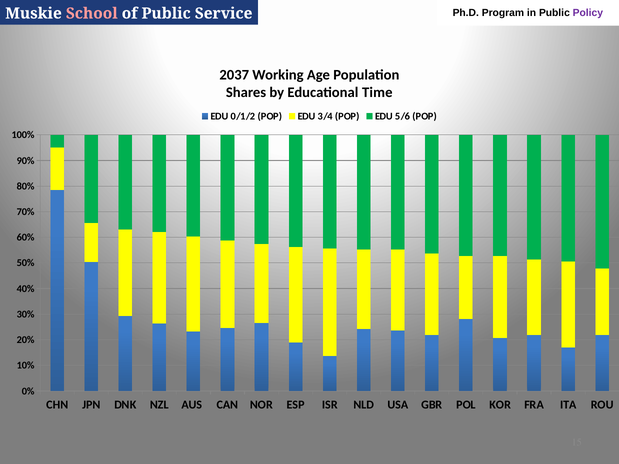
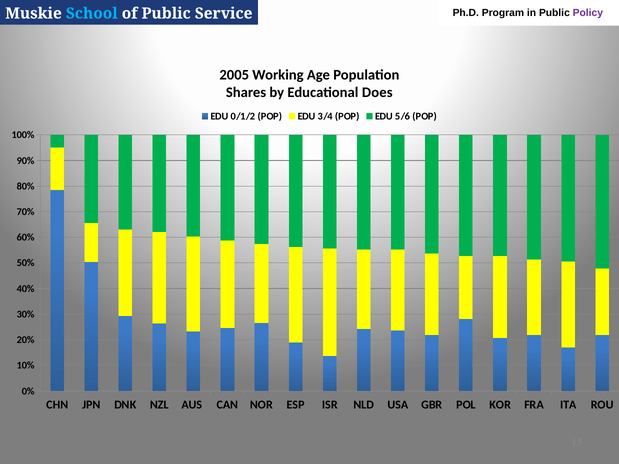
School colour: pink -> light blue (92, 13)
2037: 2037 -> 2005 (234, 75)
Time: Time -> Does (377, 92)
